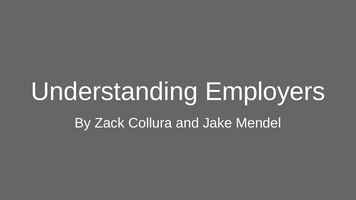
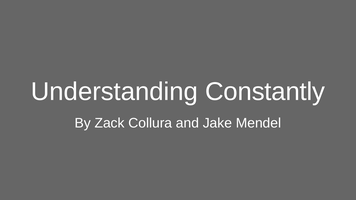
Employers: Employers -> Constantly (265, 92)
